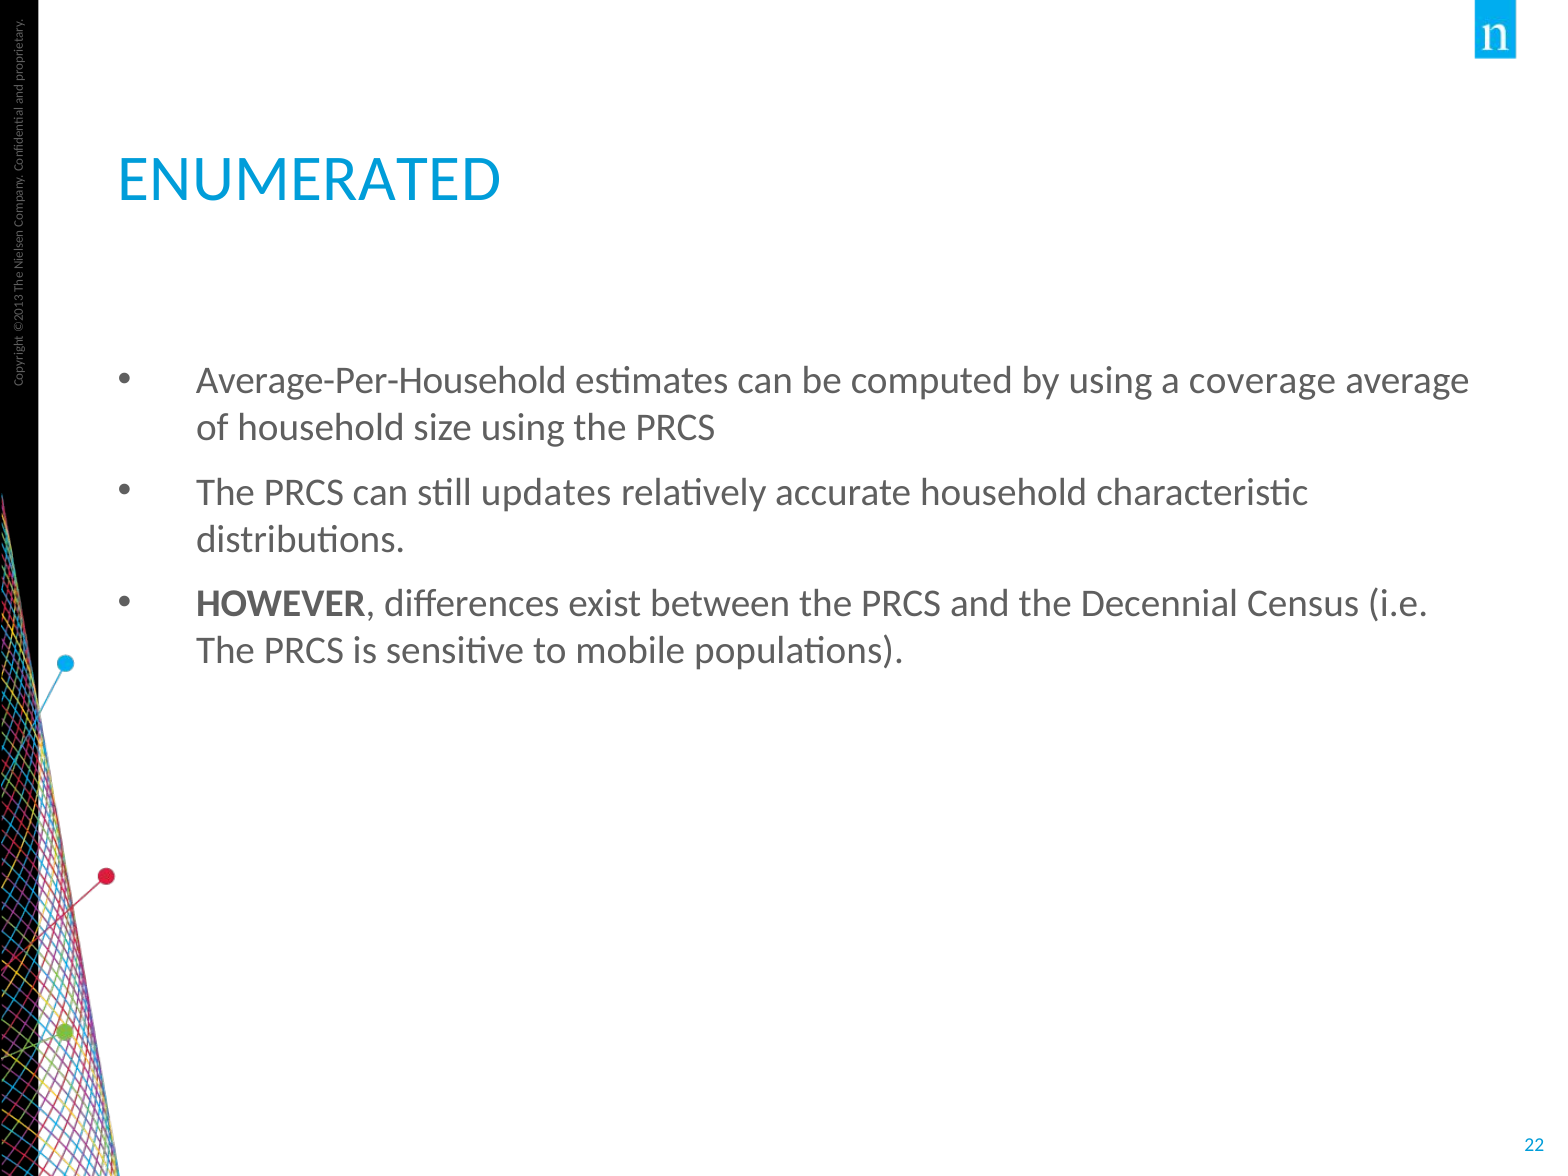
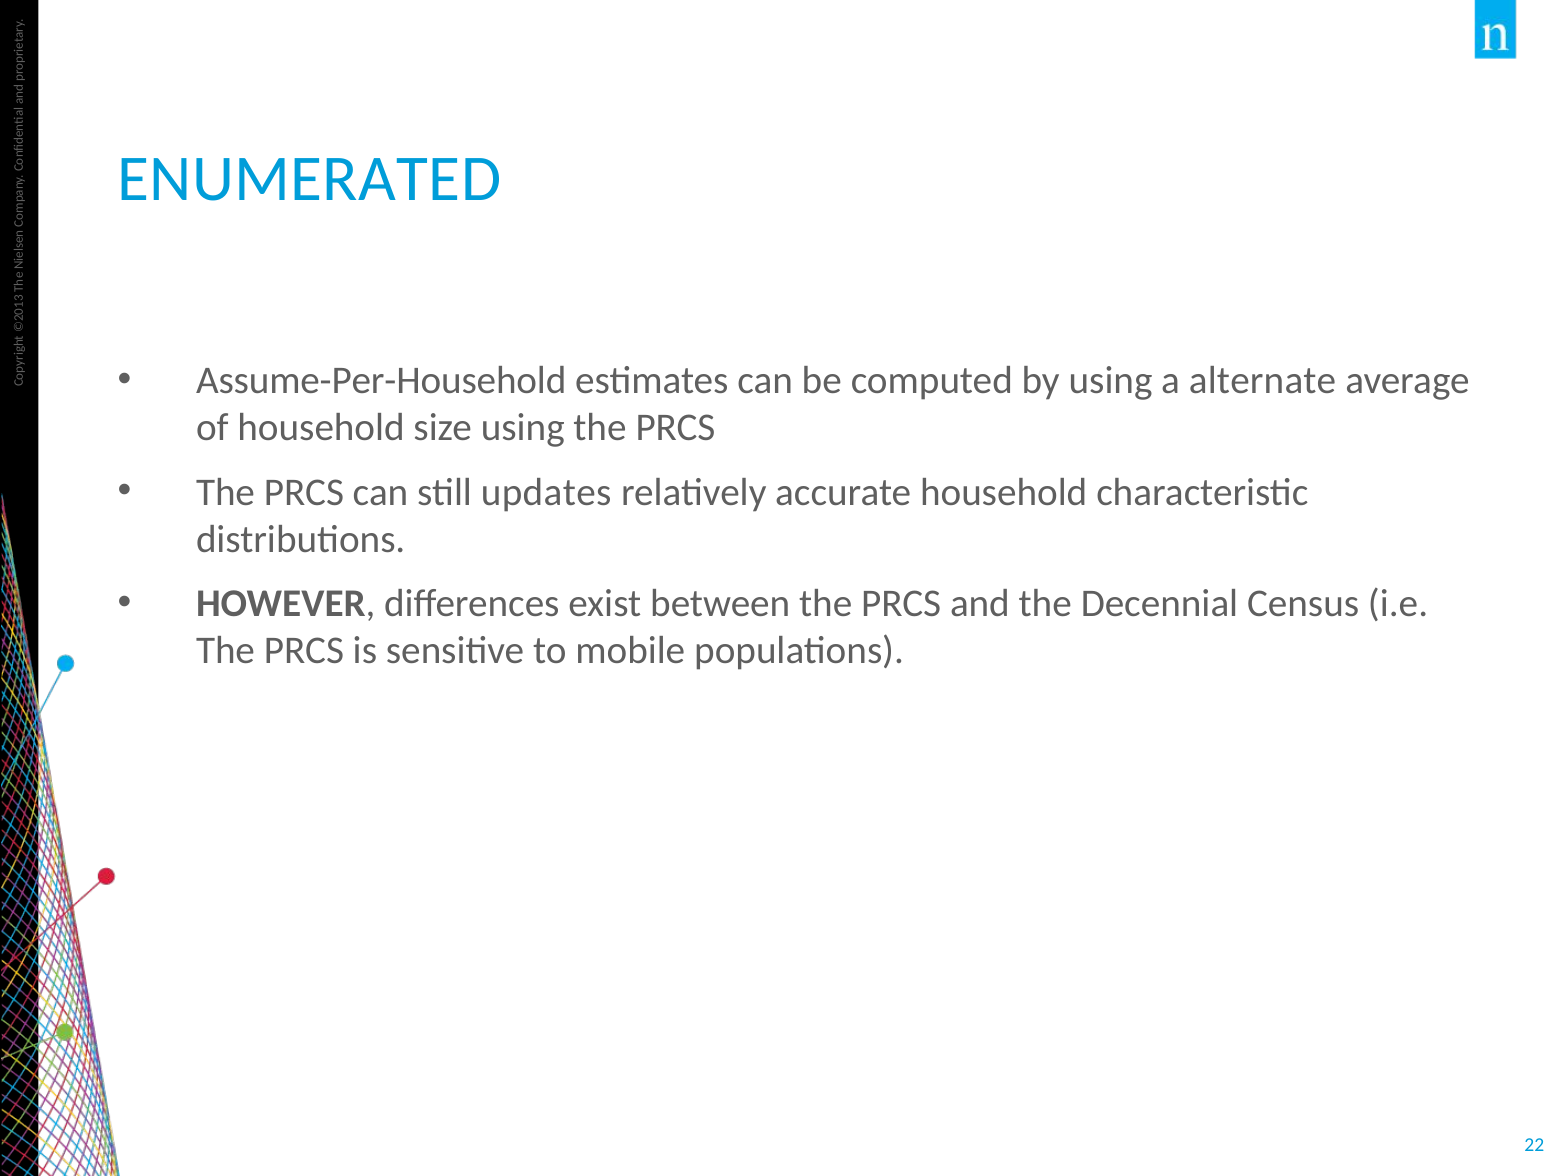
Average-Per-Household: Average-Per-Household -> Assume-Per-Household (381, 381)
coverage: coverage -> alternate (1263, 381)
